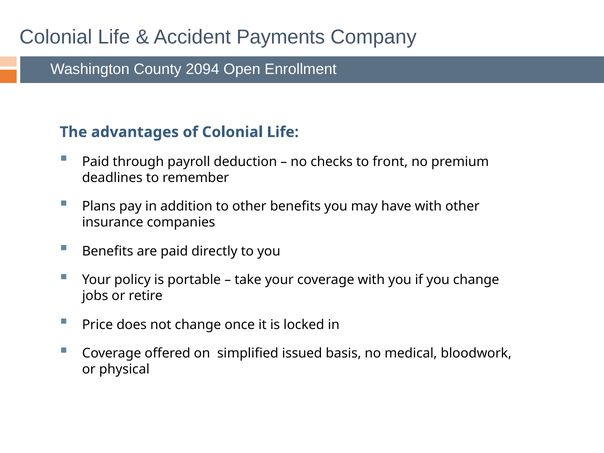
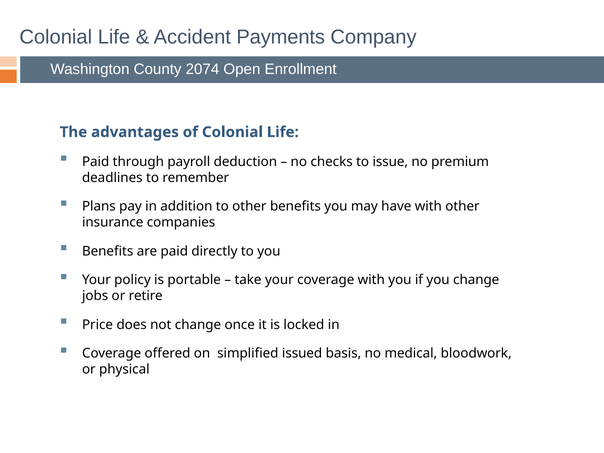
2094: 2094 -> 2074 (202, 69)
front: front -> issue (390, 162)
